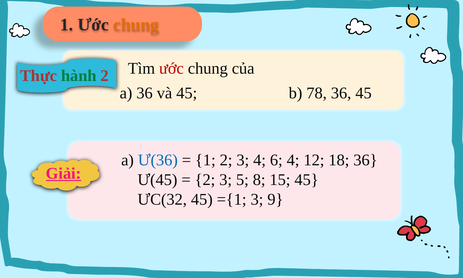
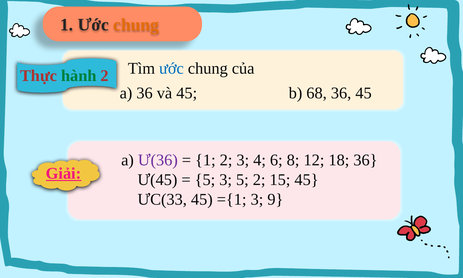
ước colour: red -> blue (171, 69)
78: 78 -> 68 (317, 93)
Ư(36 colour: blue -> purple (158, 160)
6 4: 4 -> 8 (293, 160)
2: 2 -> 5 (205, 180)
5 8: 8 -> 2 (259, 180)
ƯC(32: ƯC(32 -> ƯC(33 (162, 199)
